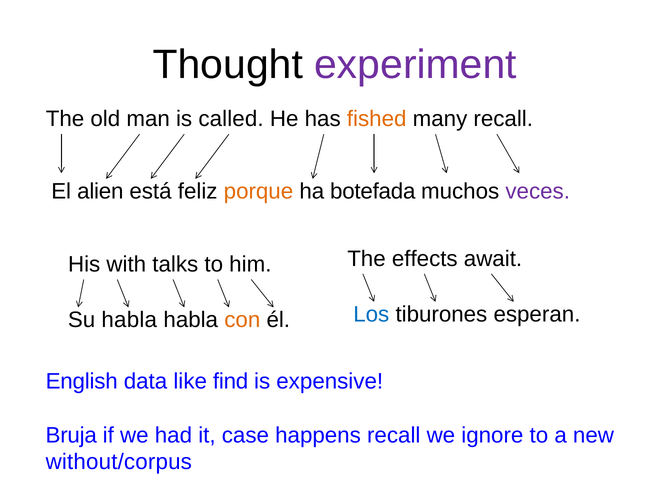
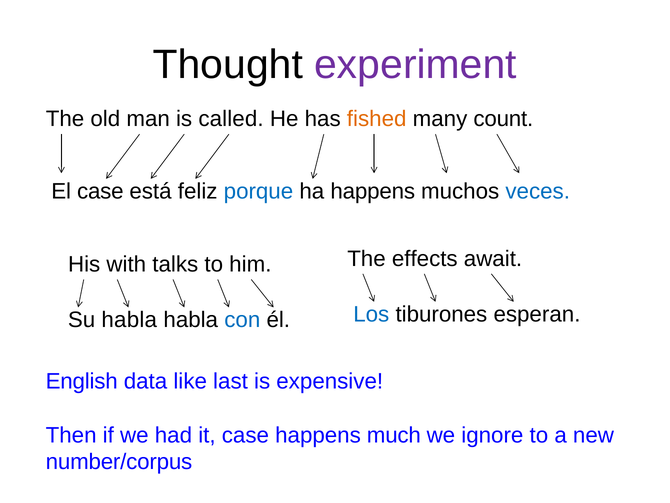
many recall: recall -> count (503, 119)
El alien: alien -> case (100, 191)
porque colour: orange -> blue (258, 191)
ha botefada: botefada -> happens (373, 191)
veces colour: purple -> blue (538, 191)
con colour: orange -> blue (242, 320)
find: find -> last (231, 381)
Bruja: Bruja -> Then (71, 435)
happens recall: recall -> much (394, 435)
without/corpus: without/corpus -> number/corpus (119, 462)
